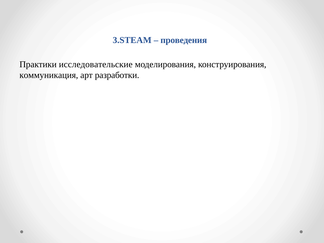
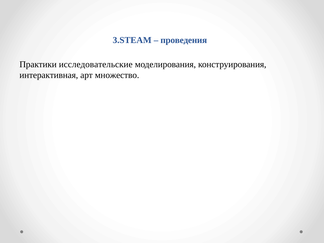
коммуникация: коммуникация -> интерактивная (49, 75)
разработки: разработки -> множество (117, 75)
